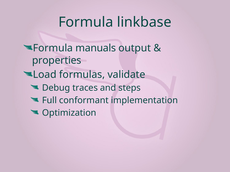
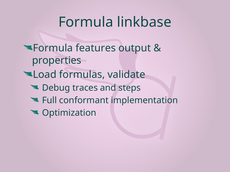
manuals: manuals -> features (96, 48)
